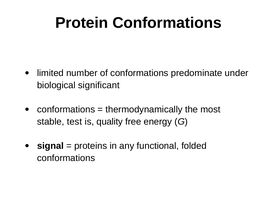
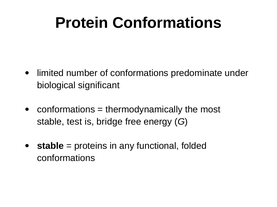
quality: quality -> bridge (110, 122)
signal: signal -> stable (50, 146)
